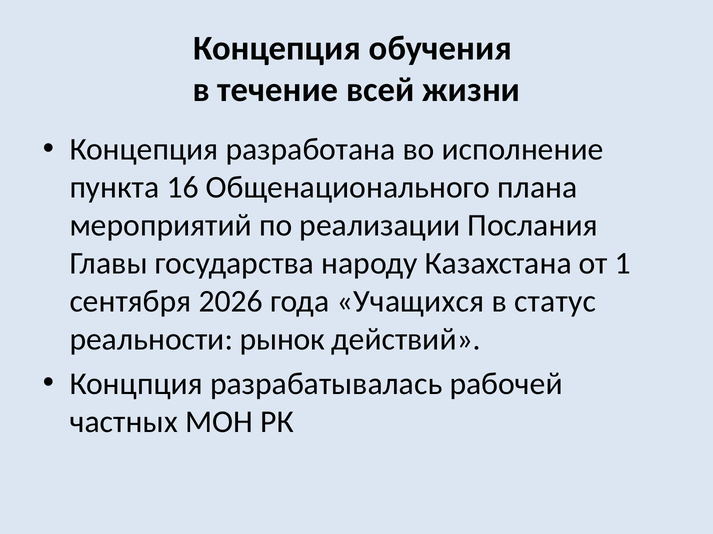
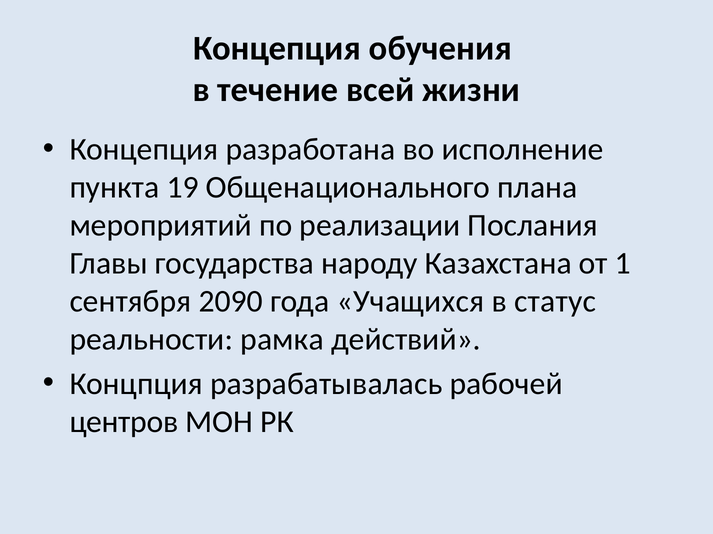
16: 16 -> 19 (183, 188)
2026: 2026 -> 2090 (231, 302)
рынок: рынок -> рамка (282, 340)
частных: частных -> центров (124, 422)
